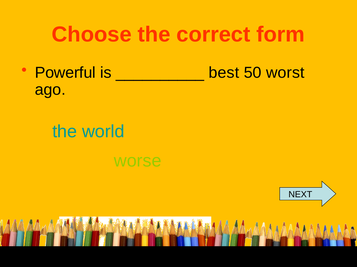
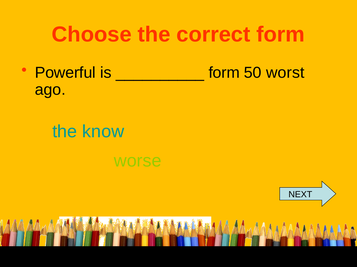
best: best -> form (224, 73)
world: world -> know (103, 132)
